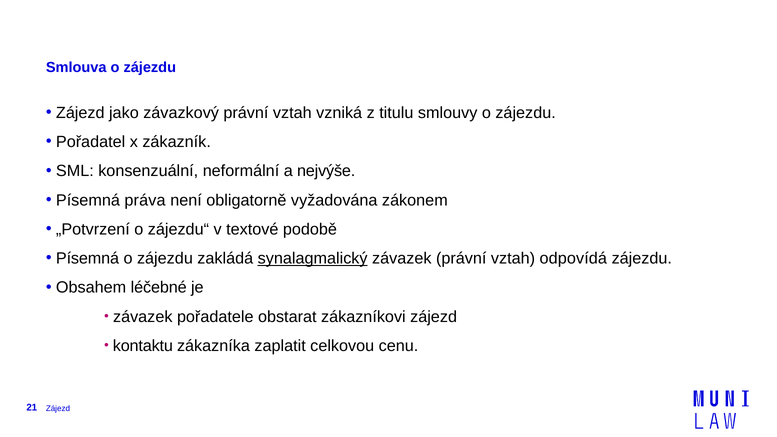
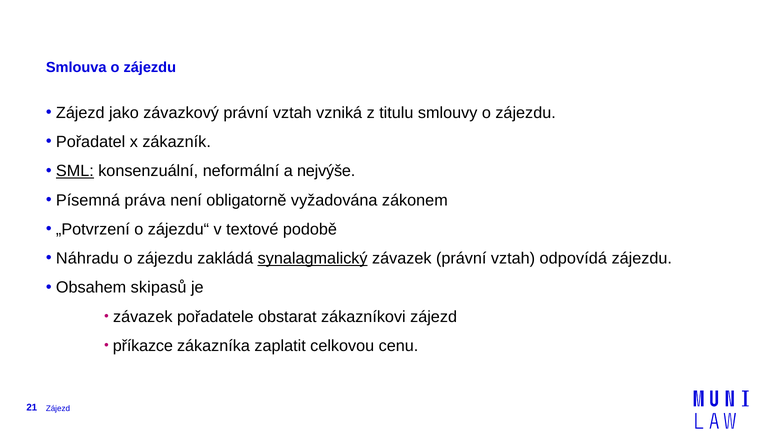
SML underline: none -> present (75, 171)
Písemná: Písemná -> Náhradu (87, 259)
léčebné: léčebné -> skipasů (159, 288)
kontaktu: kontaktu -> příkazce (143, 346)
